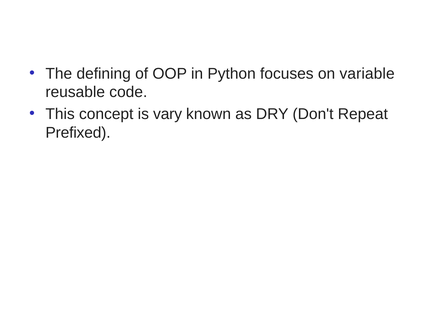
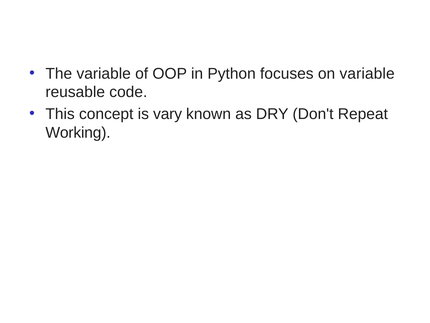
The defining: defining -> variable (104, 73)
Prefixed: Prefixed -> Working (78, 132)
